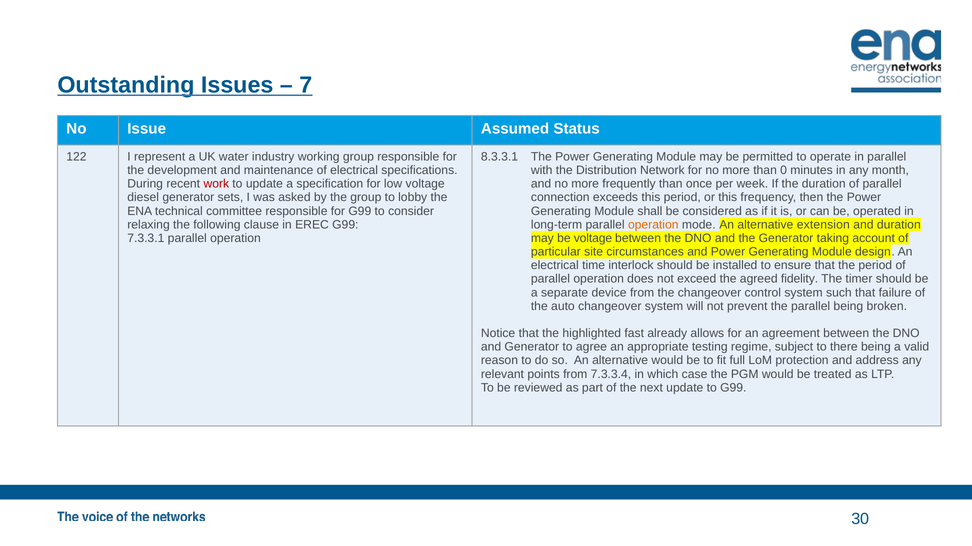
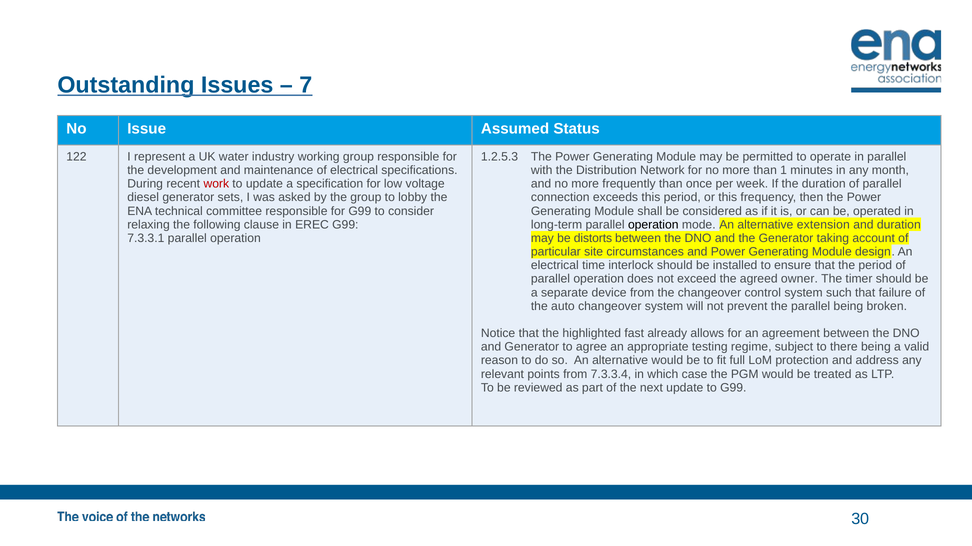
8.3.3.1: 8.3.3.1 -> 1.2.5.3 (499, 157)
0: 0 -> 1 (784, 170)
operation colour: orange -> black (653, 225)
be voltage: voltage -> distorts (593, 239)
fidelity: fidelity -> owner (799, 279)
